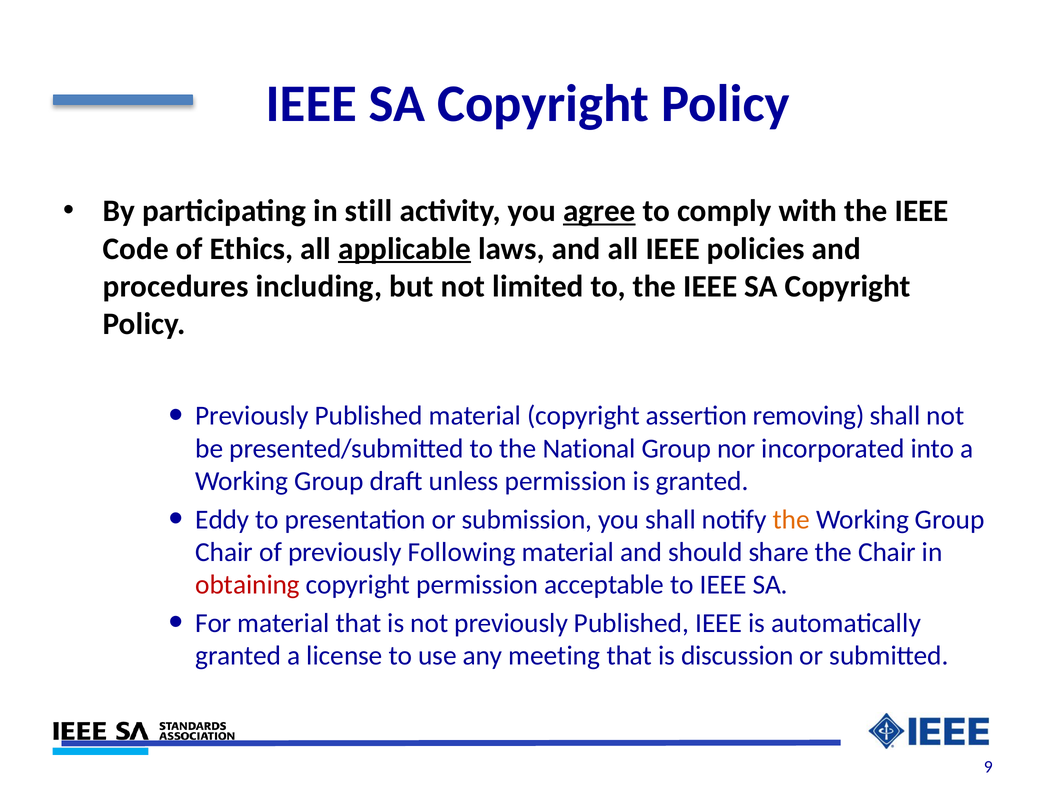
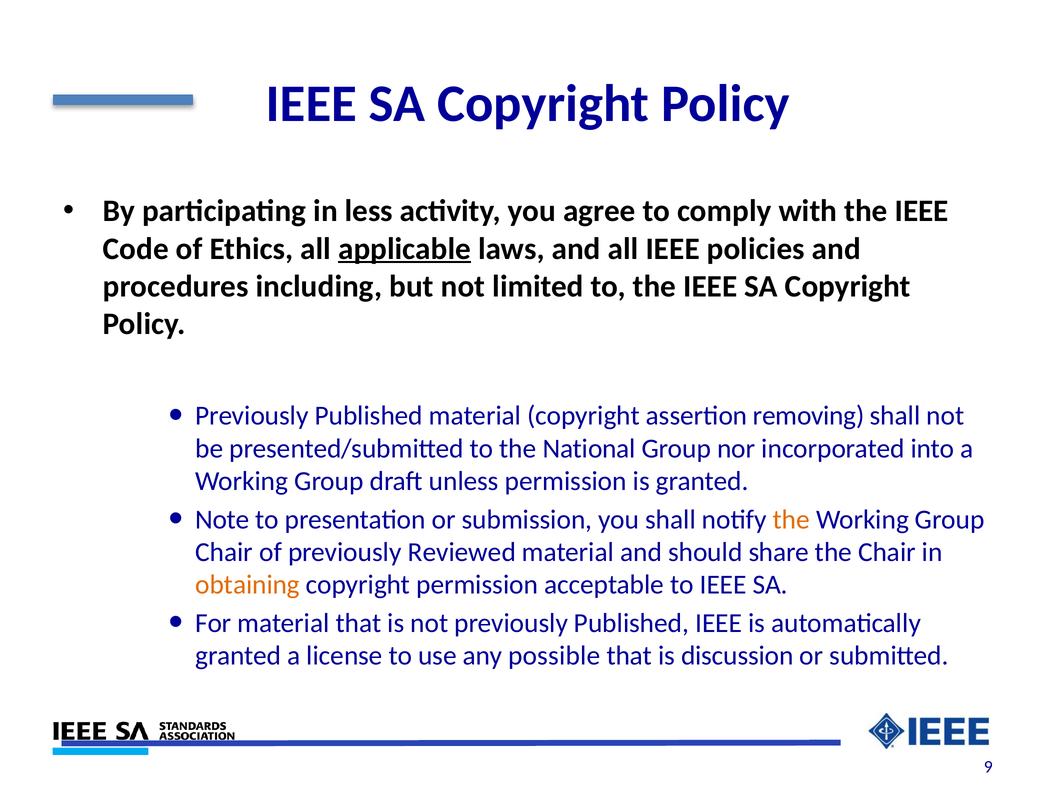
still: still -> less (369, 211)
agree underline: present -> none (599, 211)
Eddy: Eddy -> Note (222, 519)
Following: Following -> Reviewed (462, 552)
obtaining colour: red -> orange (248, 585)
meeting: meeting -> possible (554, 656)
